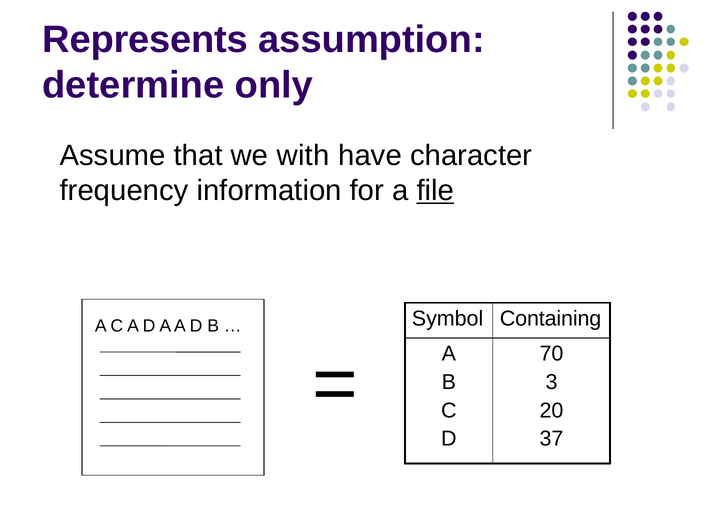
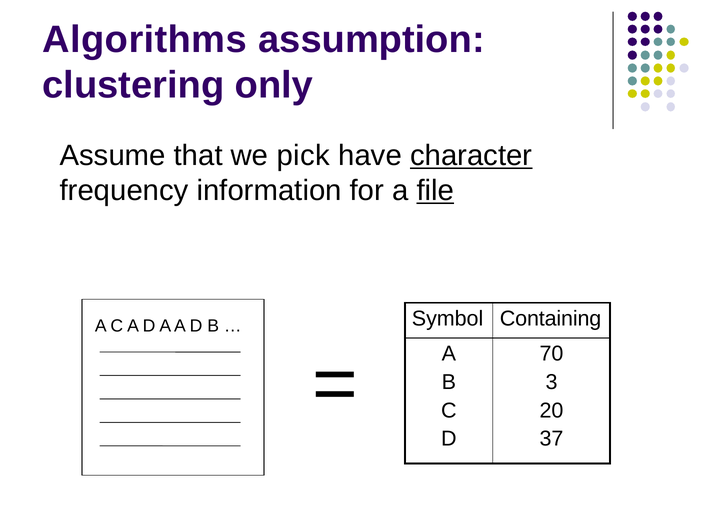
Represents: Represents -> Algorithms (145, 40)
determine: determine -> clustering (133, 85)
with: with -> pick (303, 156)
character underline: none -> present (471, 156)
